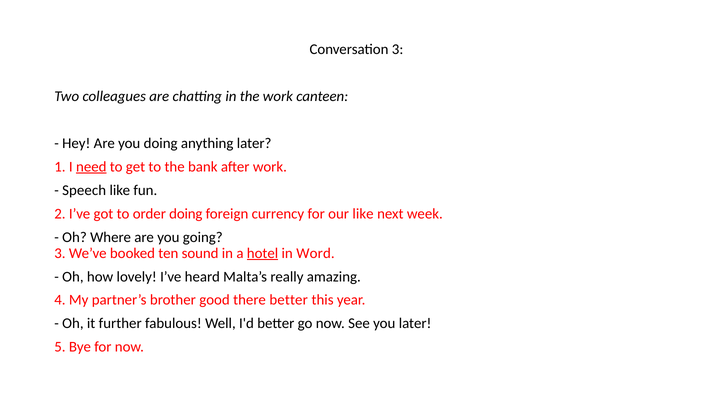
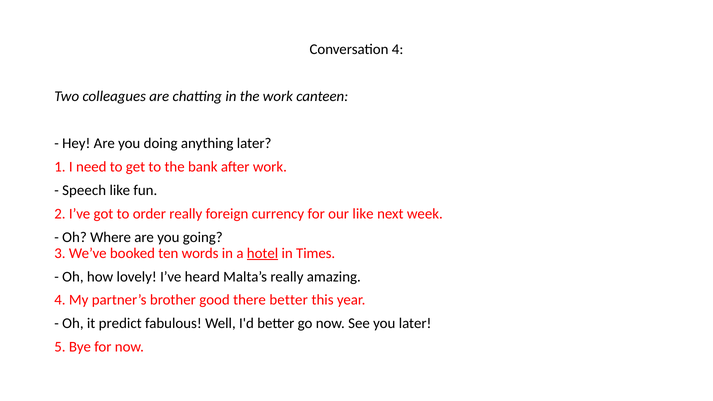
Conversation 3: 3 -> 4 (398, 49)
need underline: present -> none (91, 167)
order doing: doing -> really (186, 214)
sound: sound -> words (200, 253)
Word: Word -> Times (316, 253)
further: further -> predict (120, 324)
